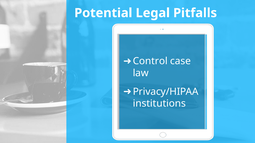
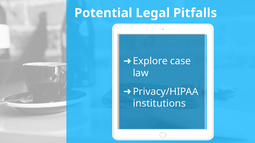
Control: Control -> Explore (150, 61)
